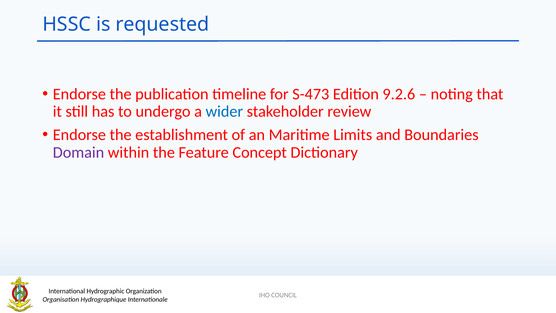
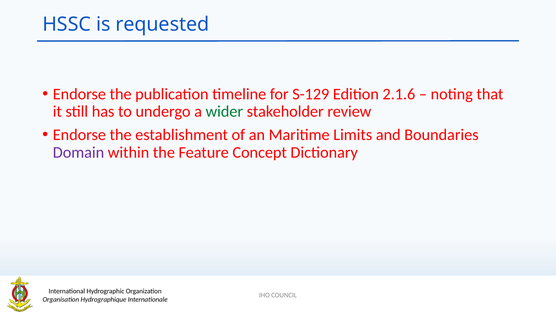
S-473: S-473 -> S-129 (311, 94)
9.2.6: 9.2.6 -> 2.1.6 (399, 94)
wider colour: blue -> green (224, 112)
